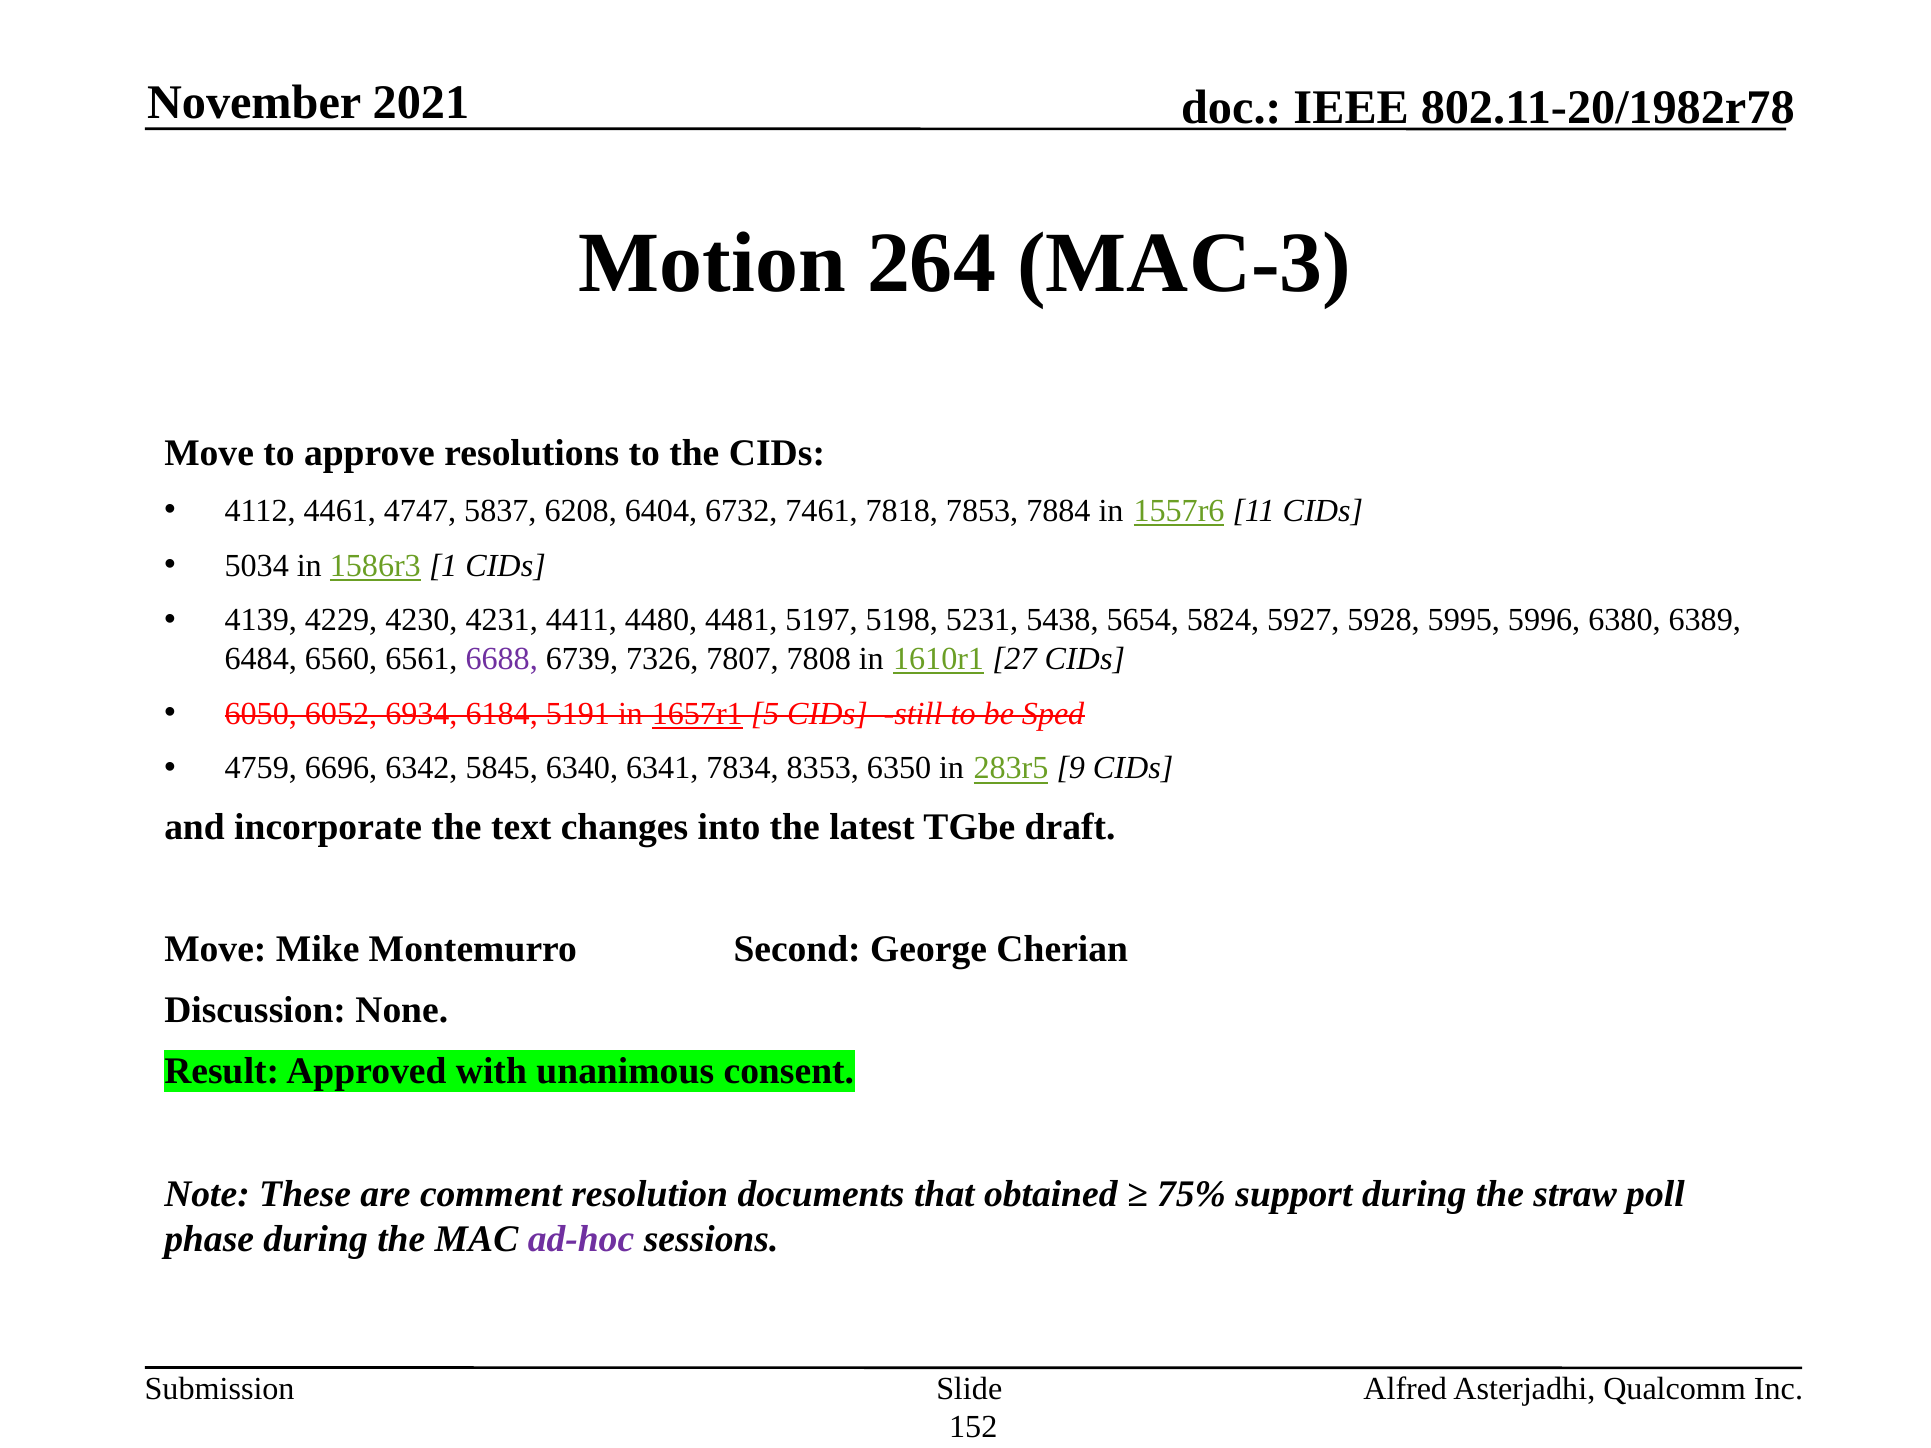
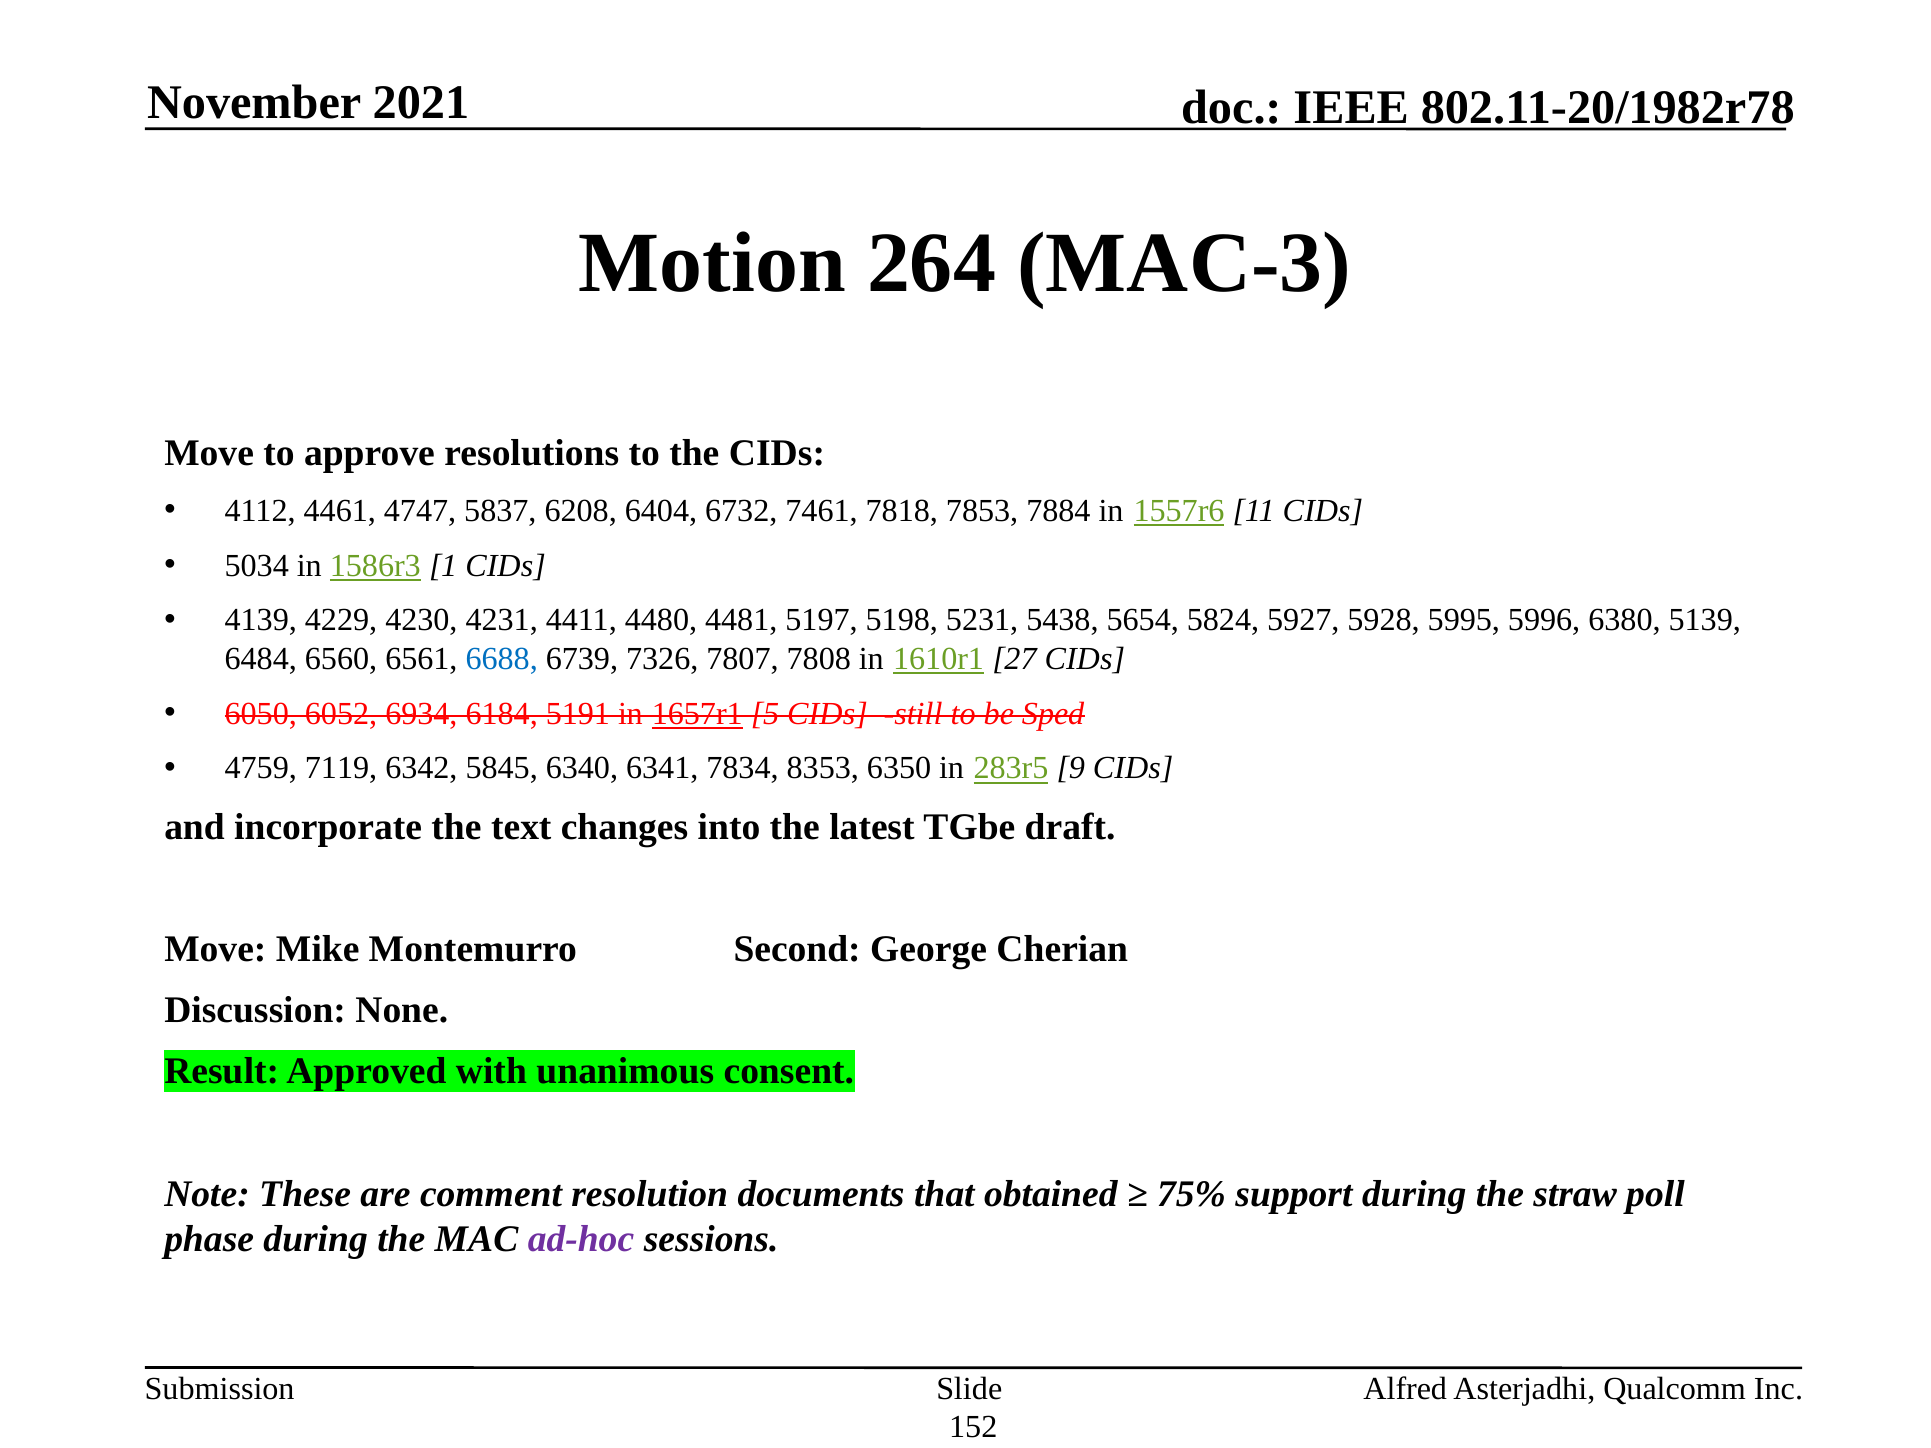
6389: 6389 -> 5139 (1705, 620)
6688 colour: purple -> blue (502, 659)
6696: 6696 -> 7119 (341, 768)
